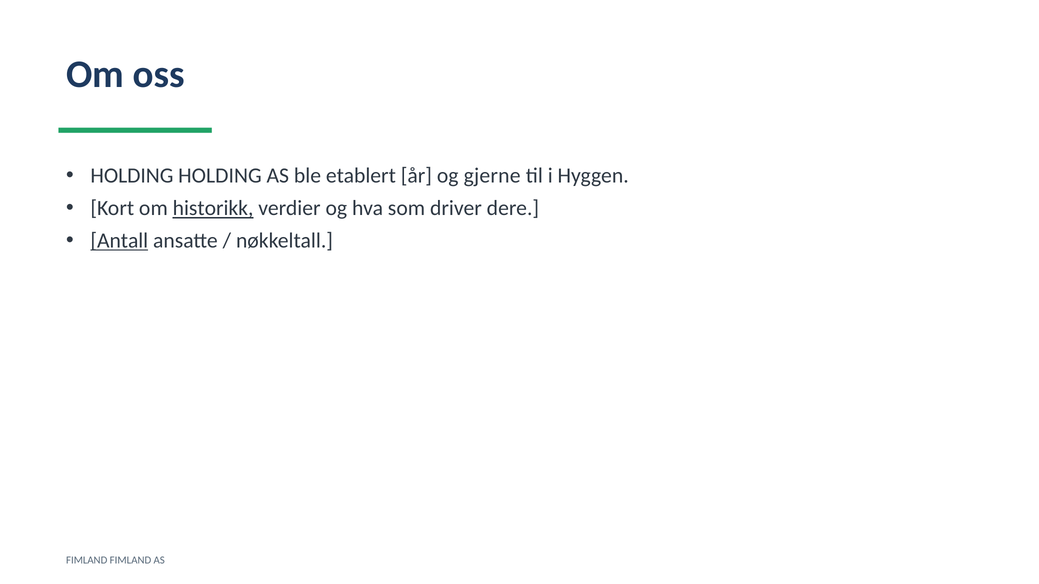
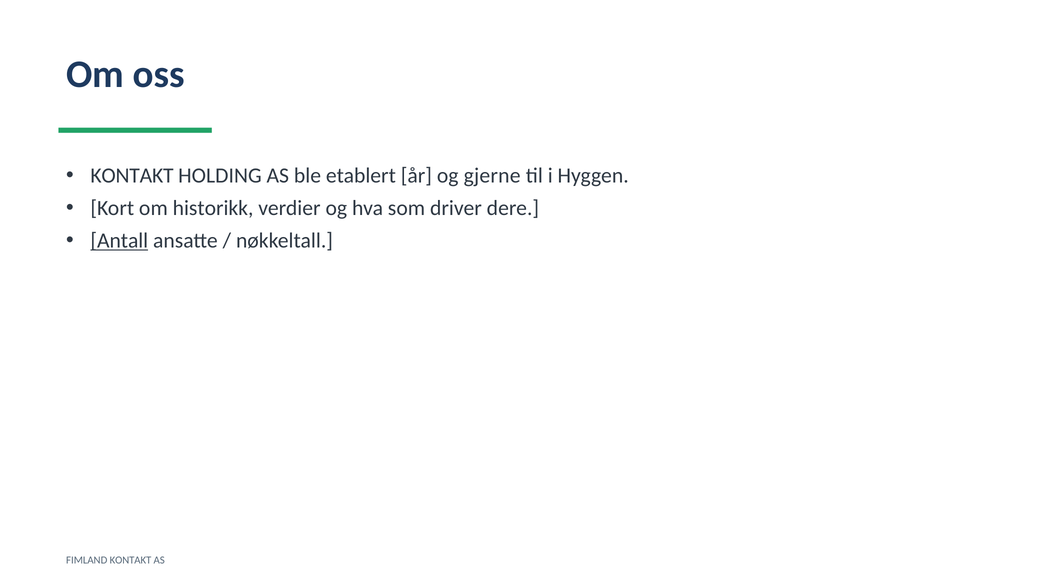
HOLDING: HOLDING -> KONTAKT (132, 176)
historikk underline: present -> none (213, 208)
FIMLAND FIMLAND: FIMLAND -> KONTAKT (131, 561)
